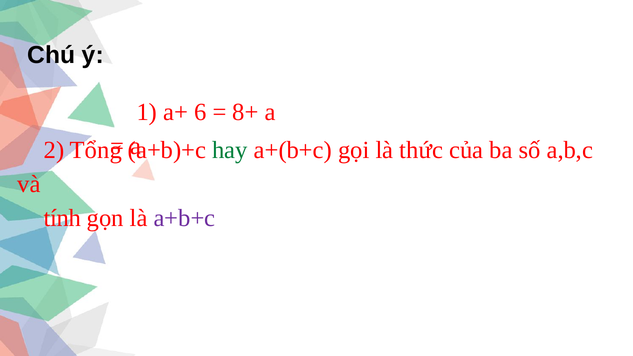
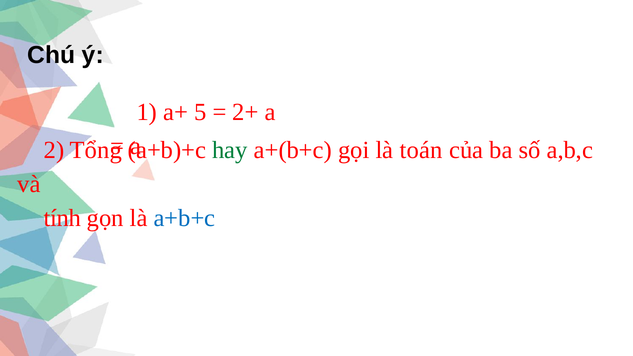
6: 6 -> 5 (200, 112)
8+: 8+ -> 2+ (246, 112)
thức: thức -> toán (421, 150)
a+b+c colour: purple -> blue (184, 218)
